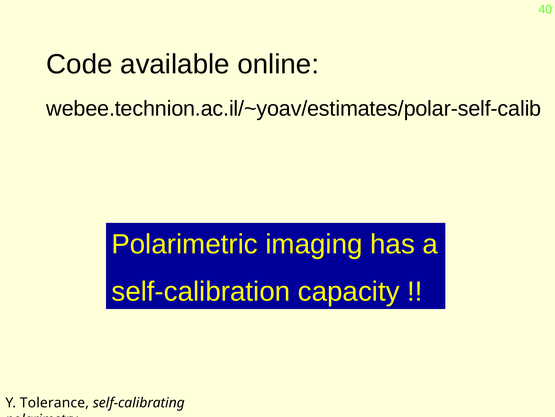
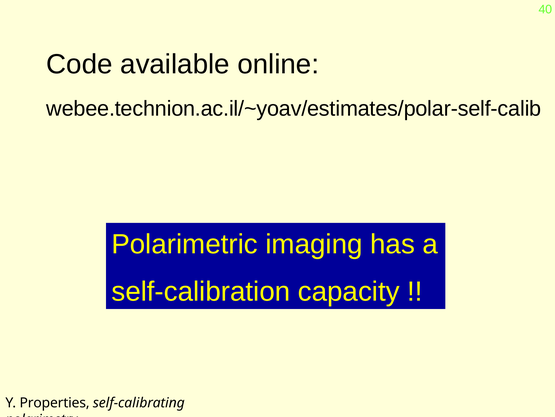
Tolerance: Tolerance -> Properties (55, 402)
